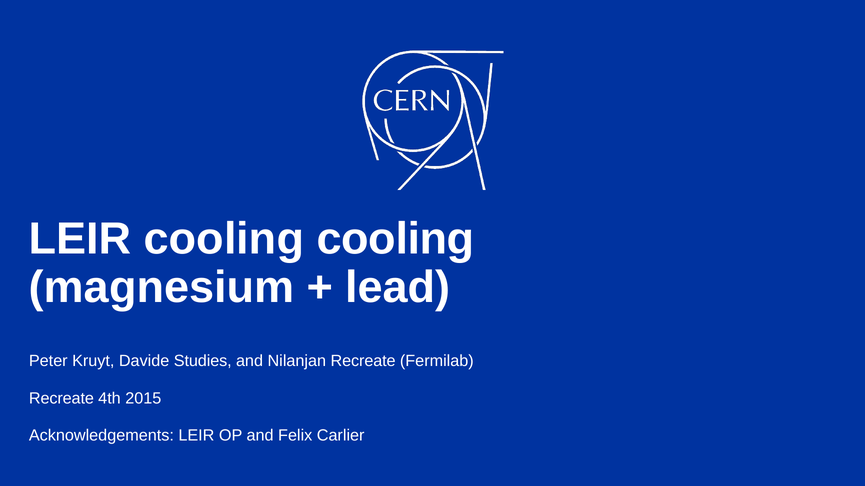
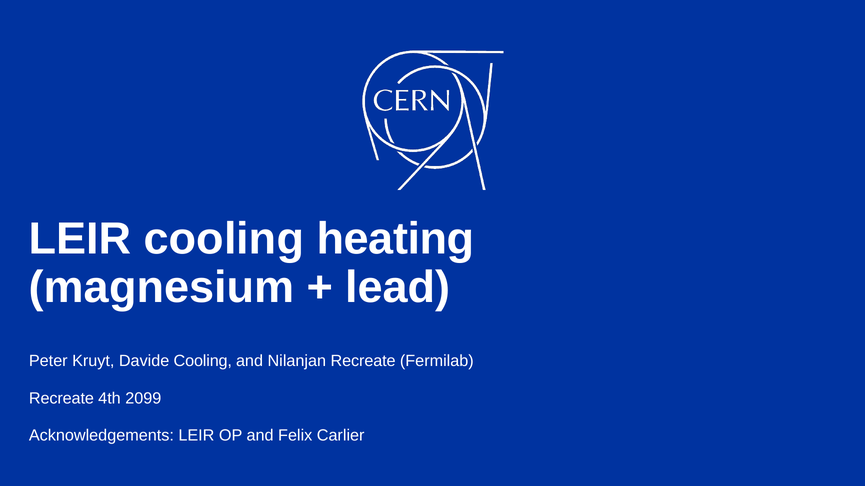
cooling cooling: cooling -> heating (395, 239)
Davide Studies: Studies -> Cooling (203, 361)
2015: 2015 -> 2099 (143, 399)
